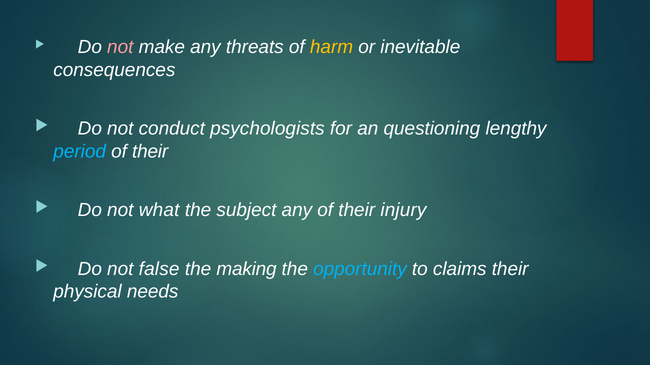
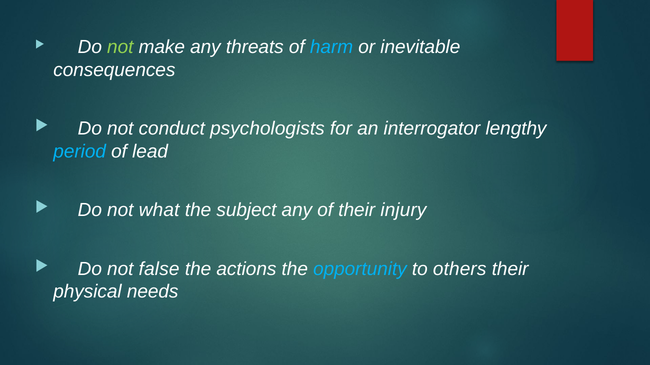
not colour: pink -> light green (120, 47)
harm colour: yellow -> light blue (332, 47)
questioning: questioning -> interrogator (432, 129)
their: their -> lead (150, 152)
making: making -> actions (246, 270)
claims: claims -> others (460, 270)
